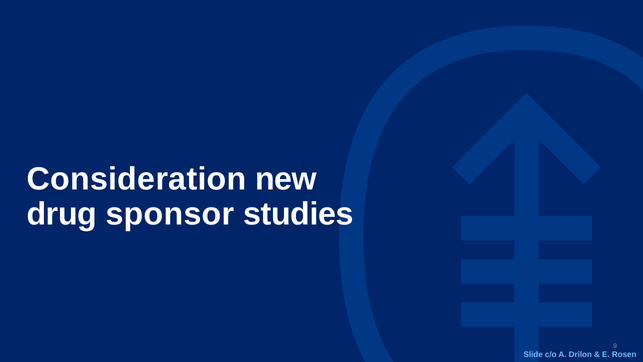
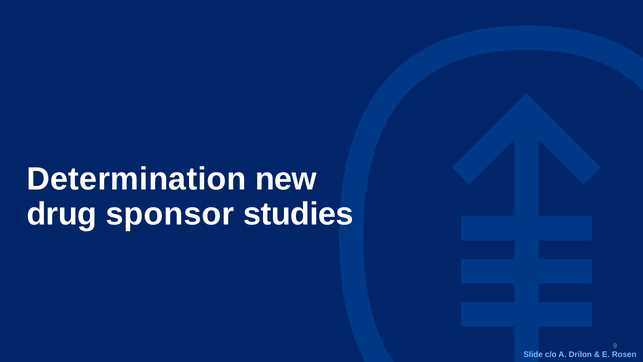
Consideration: Consideration -> Determination (137, 179)
